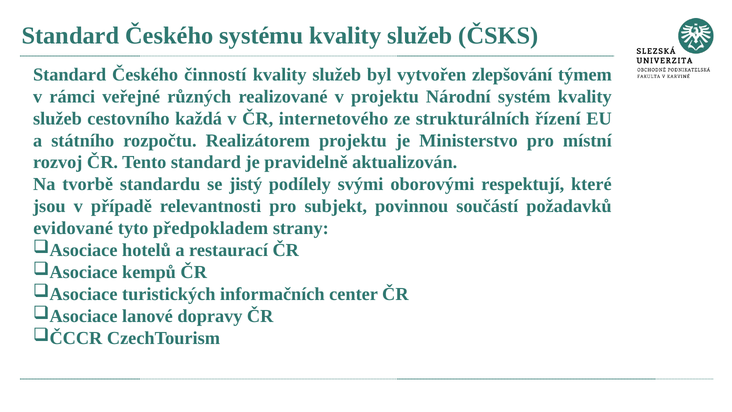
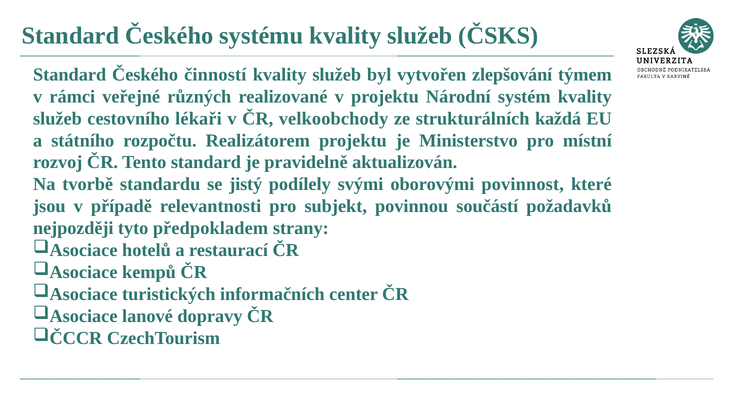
každá: každá -> lékaři (199, 118)
internetového: internetového -> velkoobchody (334, 118)
řízení: řízení -> každá (558, 118)
respektují: respektují -> povinnost (523, 184)
evidované: evidované -> nejpozději (73, 228)
